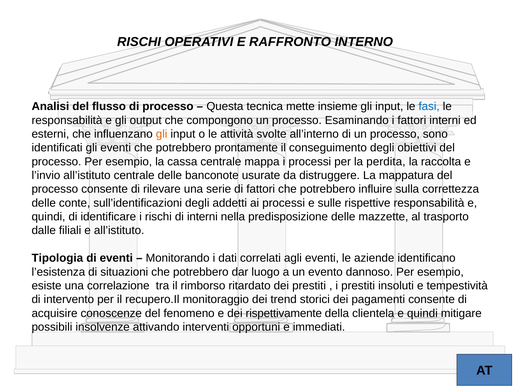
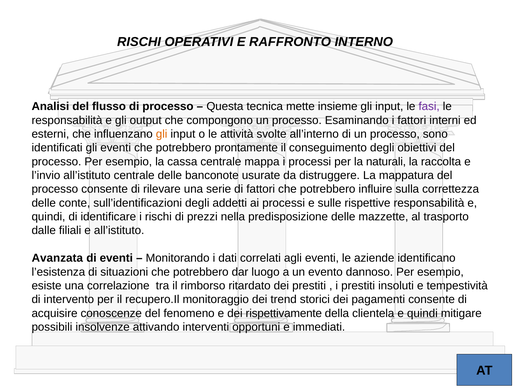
fasi colour: blue -> purple (429, 107)
perdita: perdita -> naturali (386, 162)
di interni: interni -> prezzi (202, 217)
Tipologia: Tipologia -> Avanzata (57, 258)
